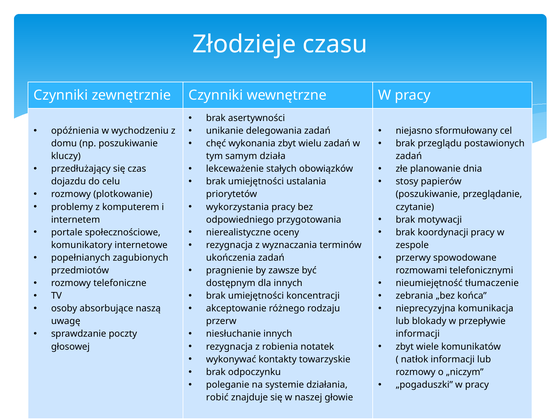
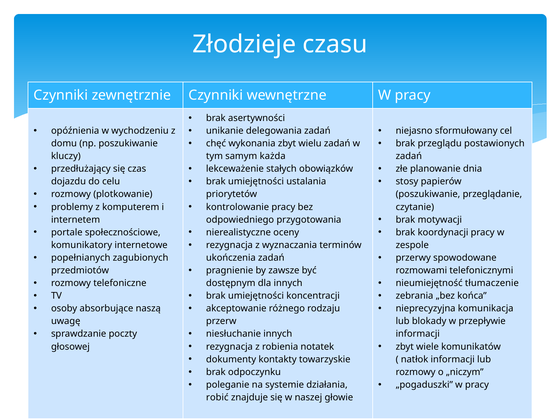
działa: działa -> każda (273, 156)
wykorzystania: wykorzystania -> kontrolowanie (238, 207)
wykonywać: wykonywać -> dokumenty (231, 359)
